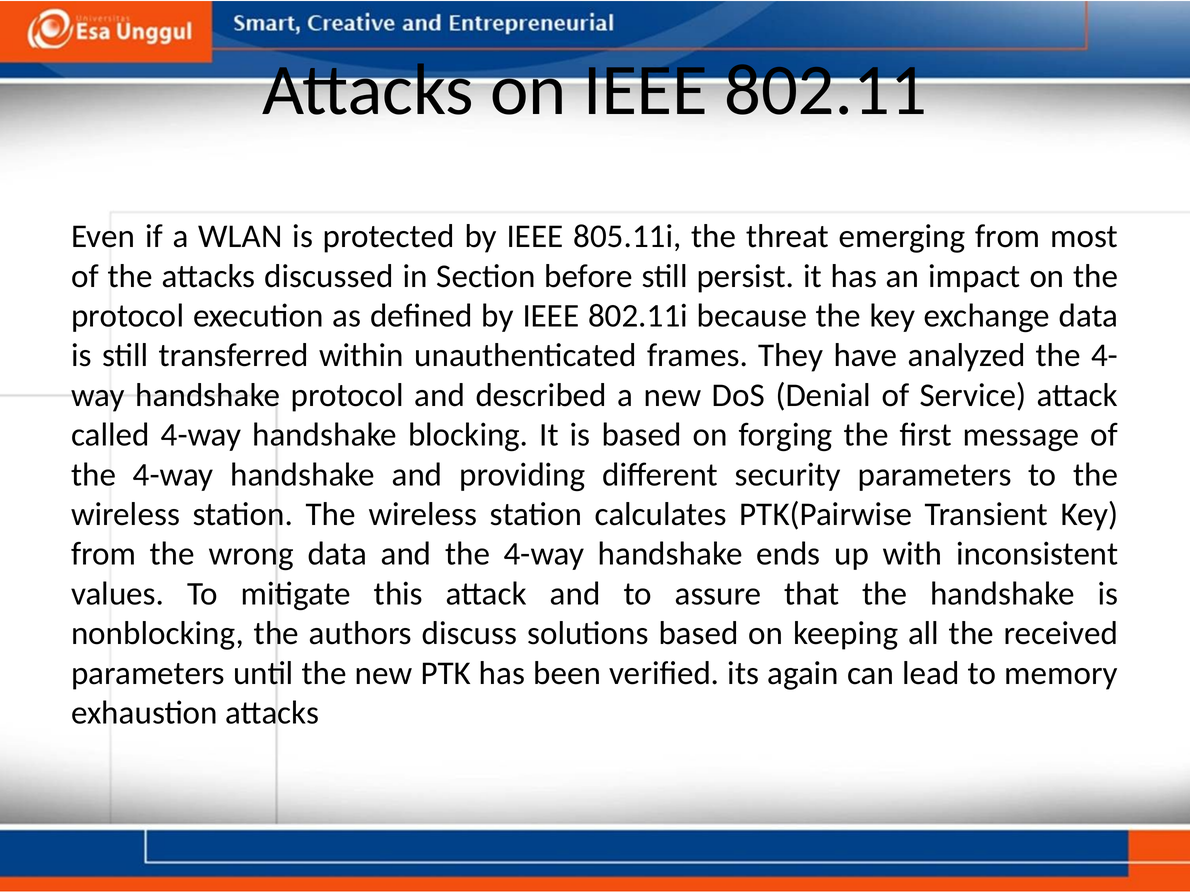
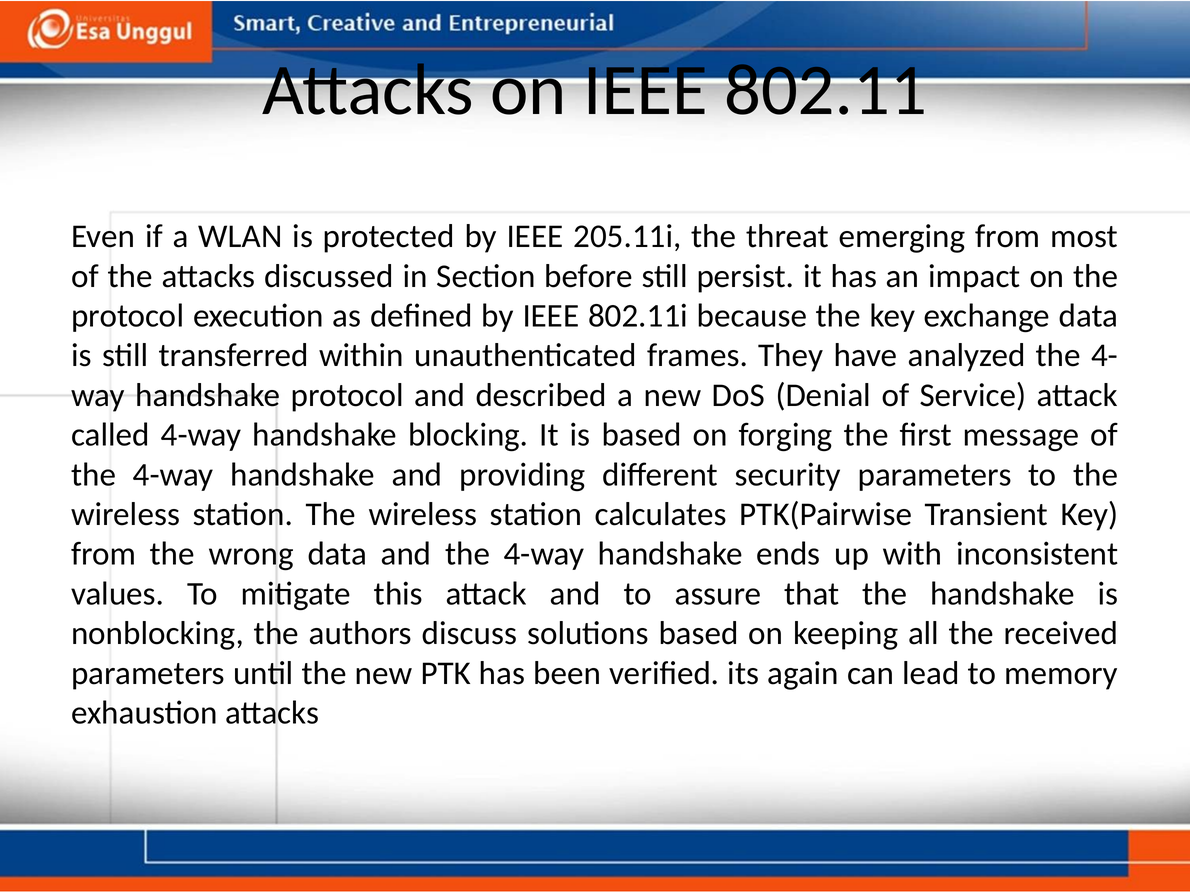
805.11i: 805.11i -> 205.11i (627, 236)
